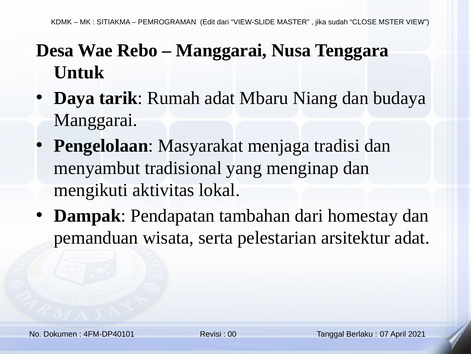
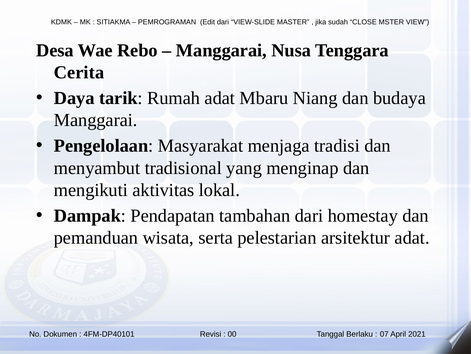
Untuk: Untuk -> Cerita (79, 72)
